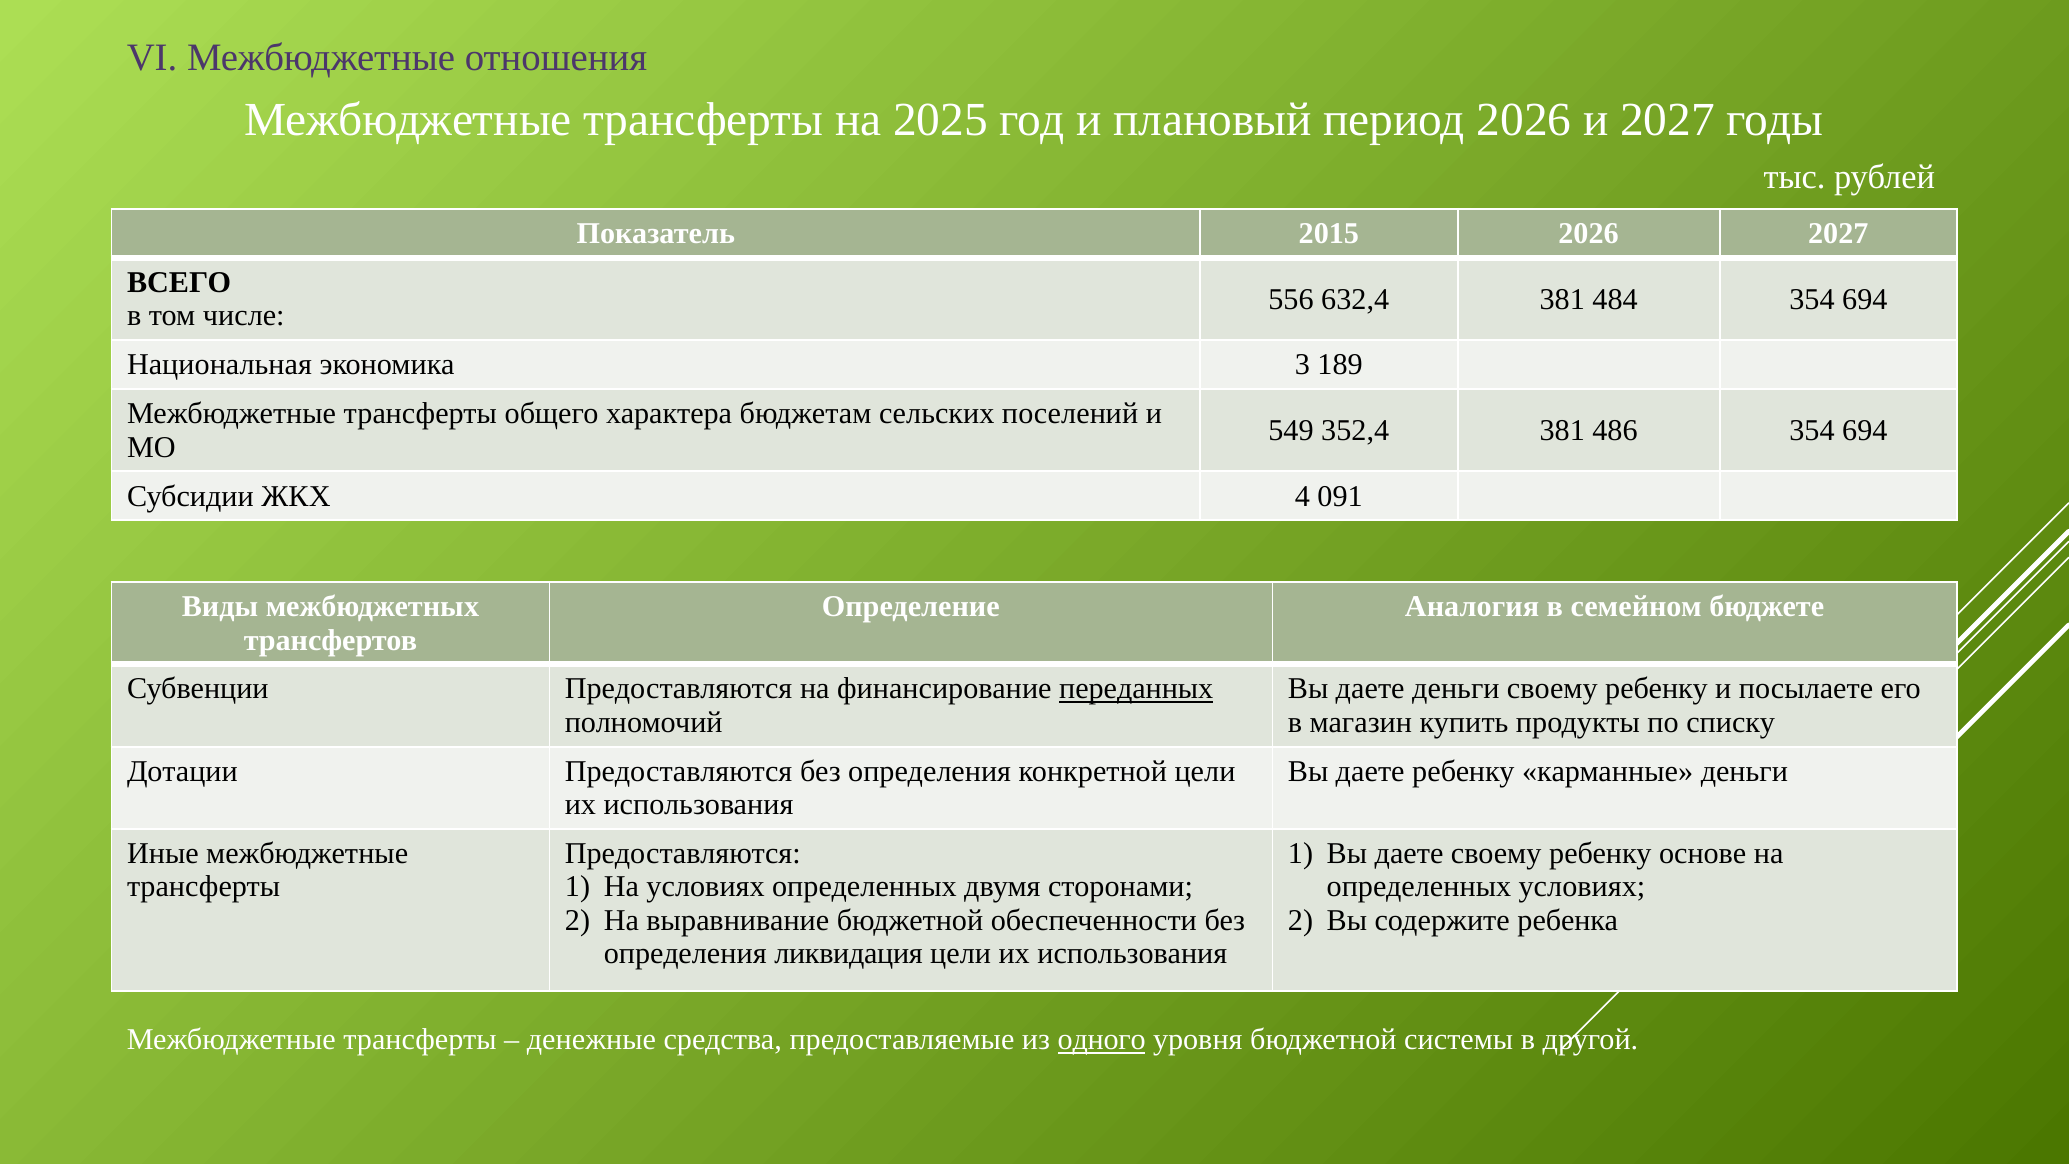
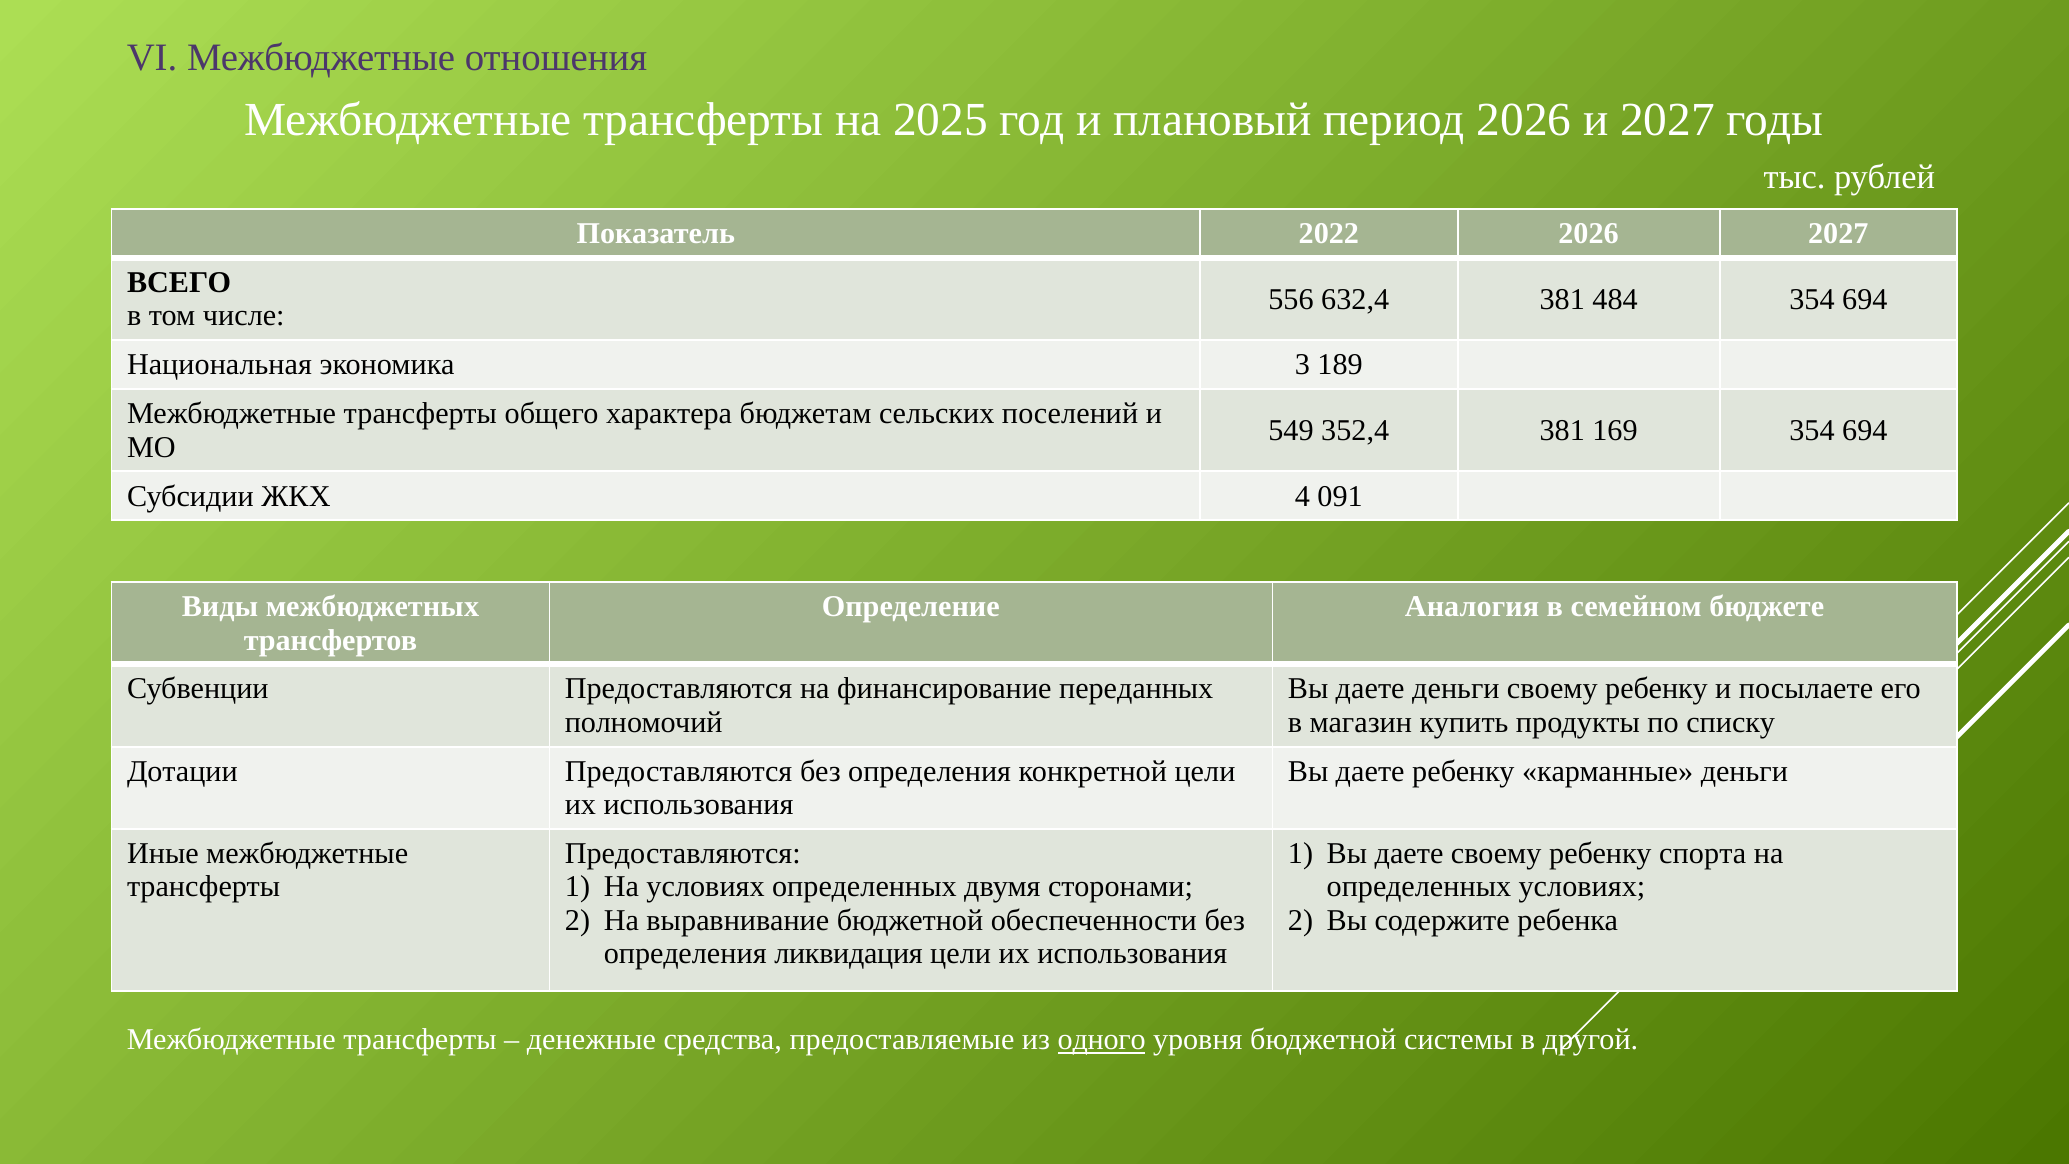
2015: 2015 -> 2022 (1329, 234)
486: 486 -> 169 (1615, 430)
переданных underline: present -> none (1136, 689)
основе: основе -> спорта (1703, 853)
